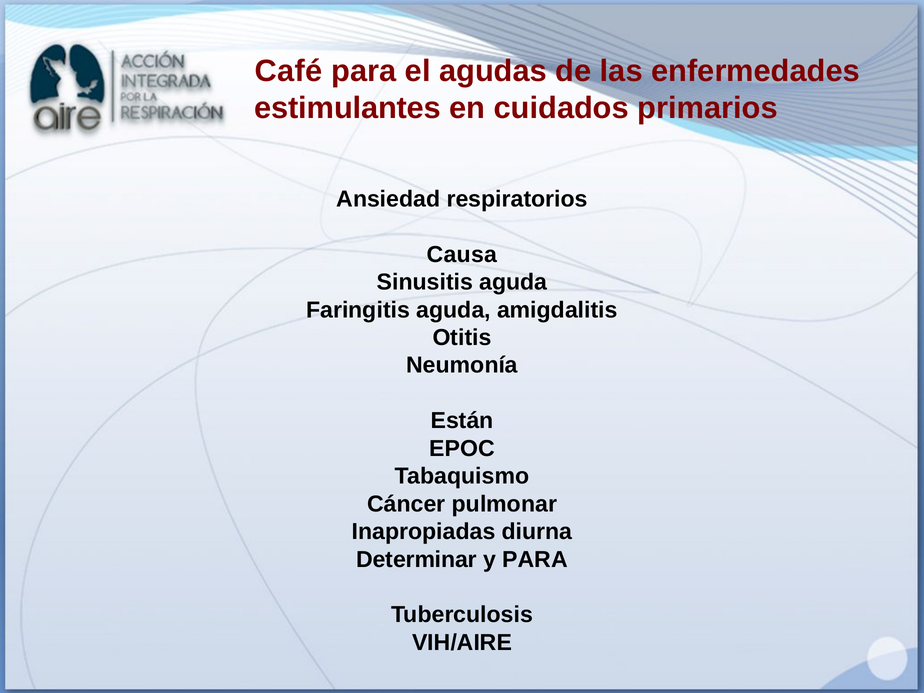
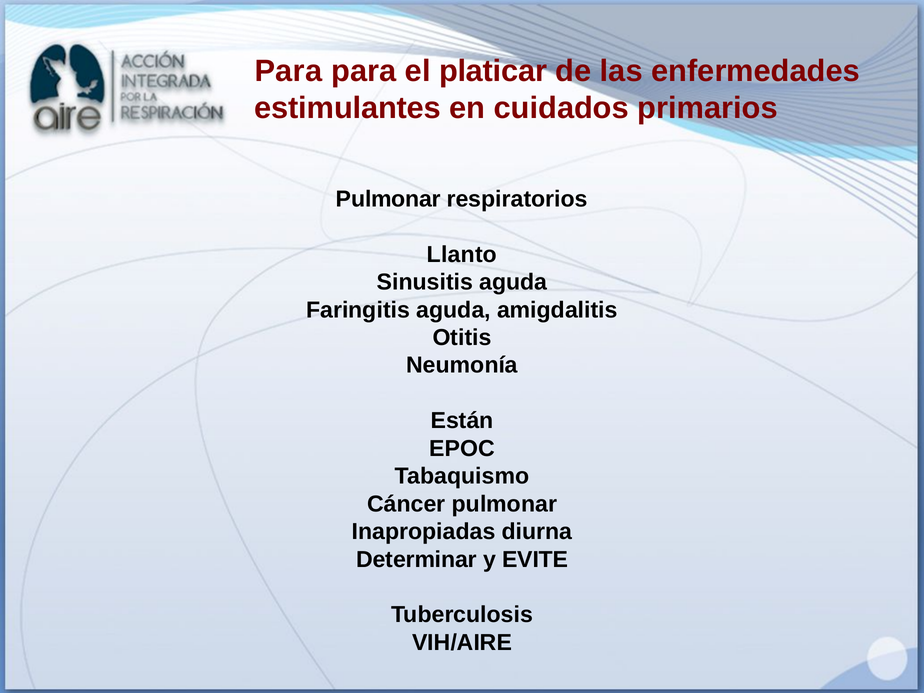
Café: Café -> Para (288, 71)
agudas: agudas -> platicar (493, 71)
Ansiedad: Ansiedad -> Pulmonar (388, 199)
Causa: Causa -> Llanto (462, 254)
y PARA: PARA -> EVITE (535, 559)
